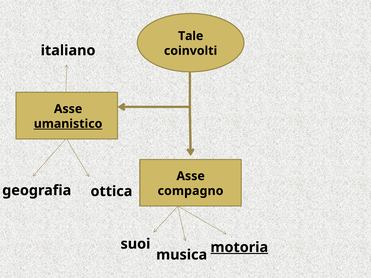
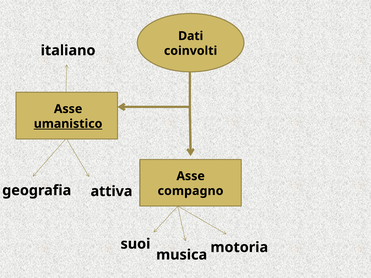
Tale: Tale -> Dati (191, 36)
ottica: ottica -> attiva (111, 191)
motoria underline: present -> none (239, 248)
